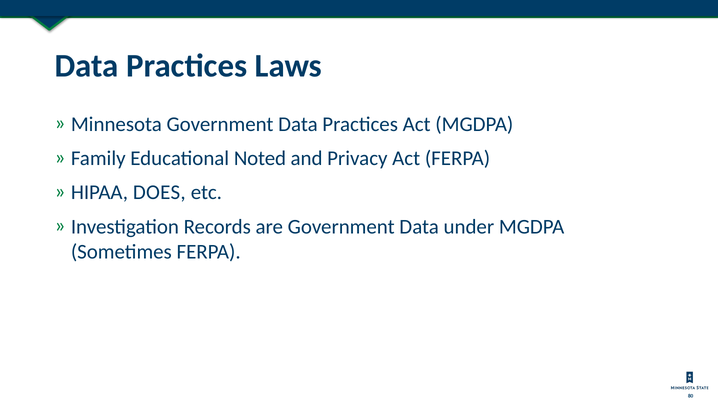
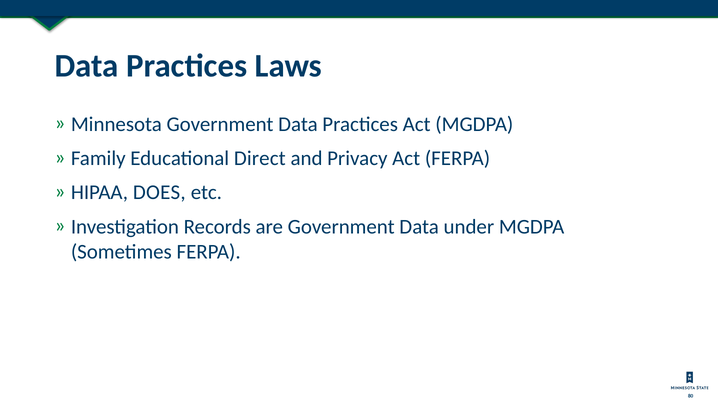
Noted: Noted -> Direct (260, 158)
